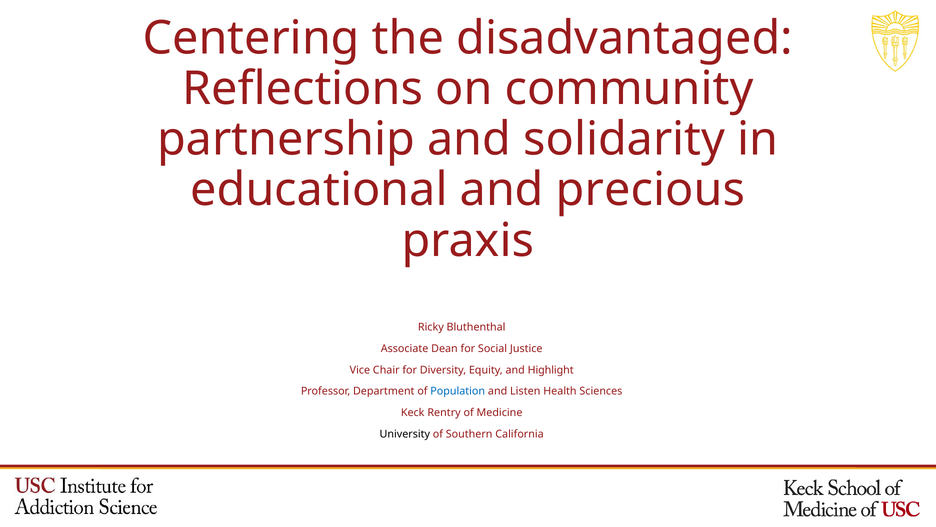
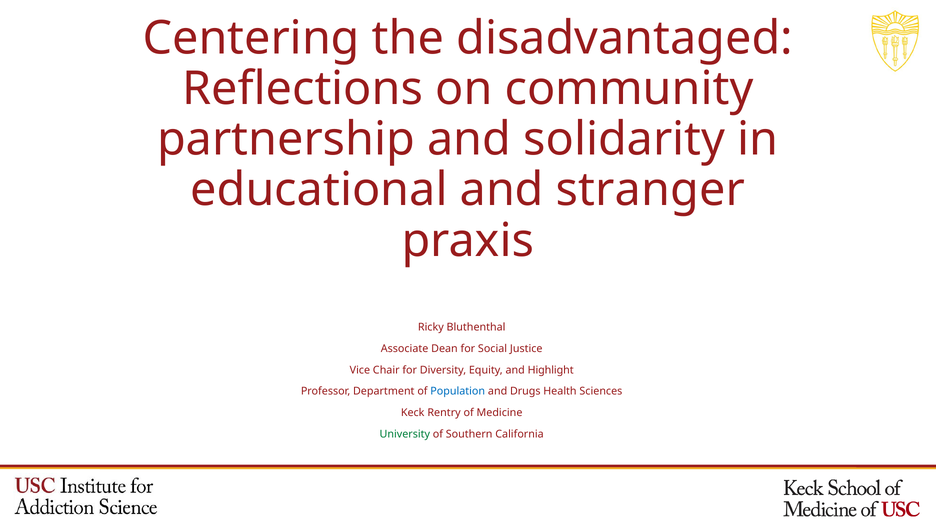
precious: precious -> stranger (651, 190)
Listen: Listen -> Drugs (525, 391)
University colour: black -> green (405, 434)
